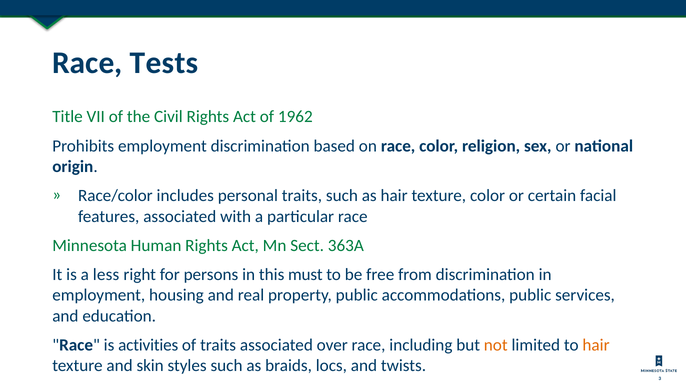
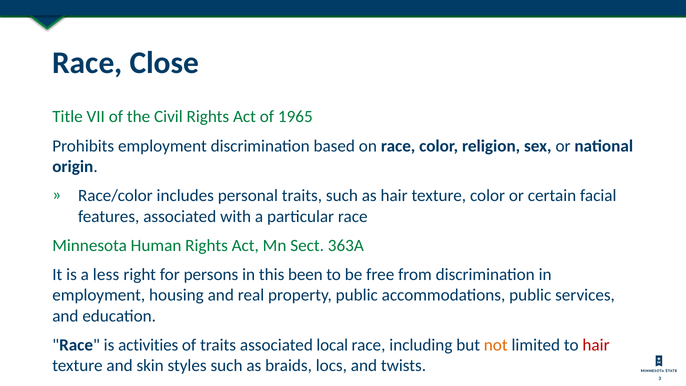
Tests: Tests -> Close (164, 63)
1962: 1962 -> 1965 (295, 117)
must: must -> been (305, 275)
over: over -> local (332, 345)
hair colour: orange -> red (596, 345)
